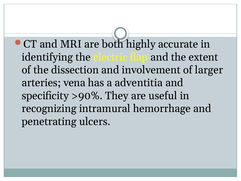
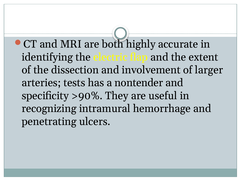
vena: vena -> tests (74, 83)
adventitia: adventitia -> nontender (139, 83)
